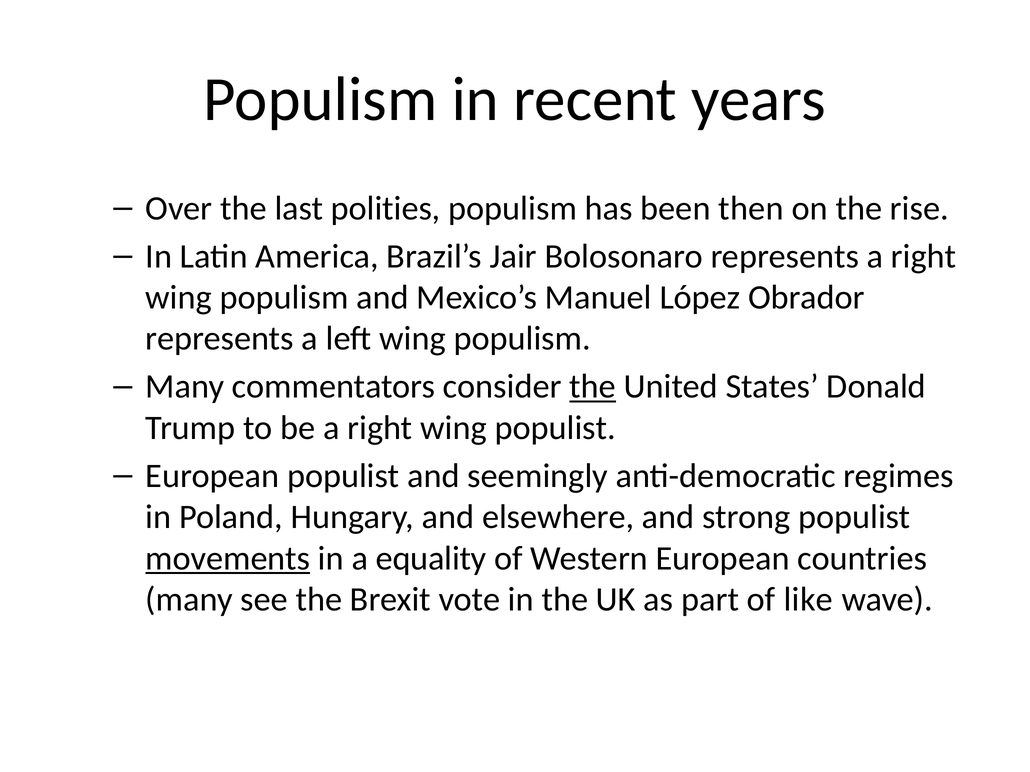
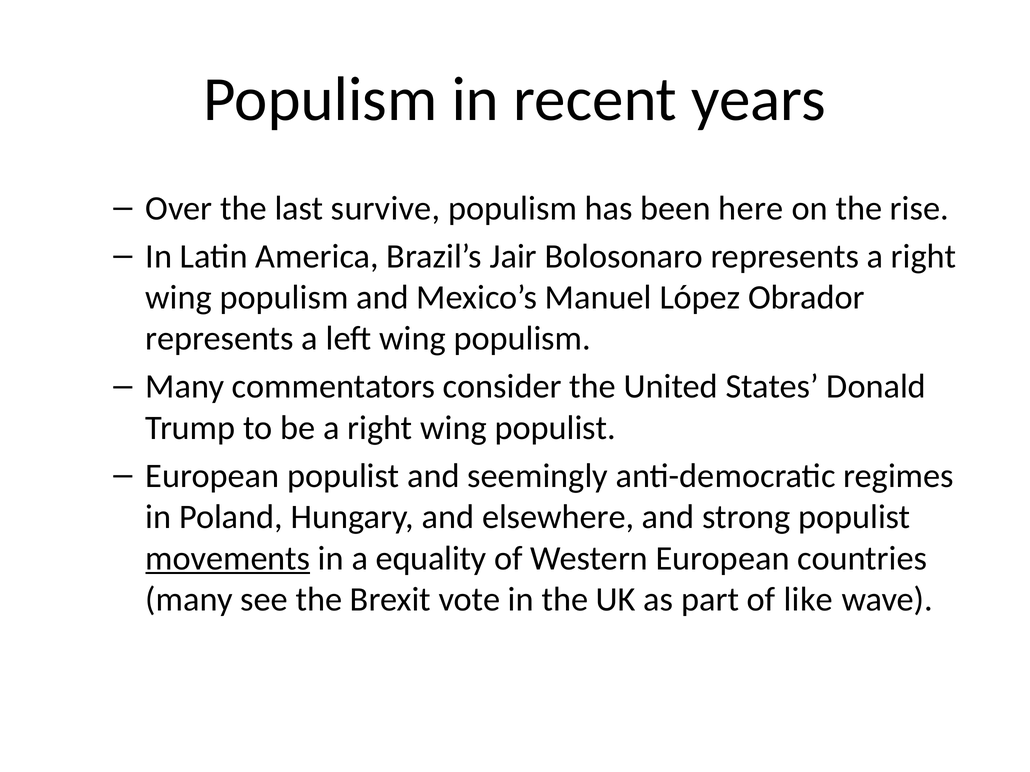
polities: polities -> survive (386, 208)
then: then -> here (751, 208)
the underline: present -> none (593, 387)
